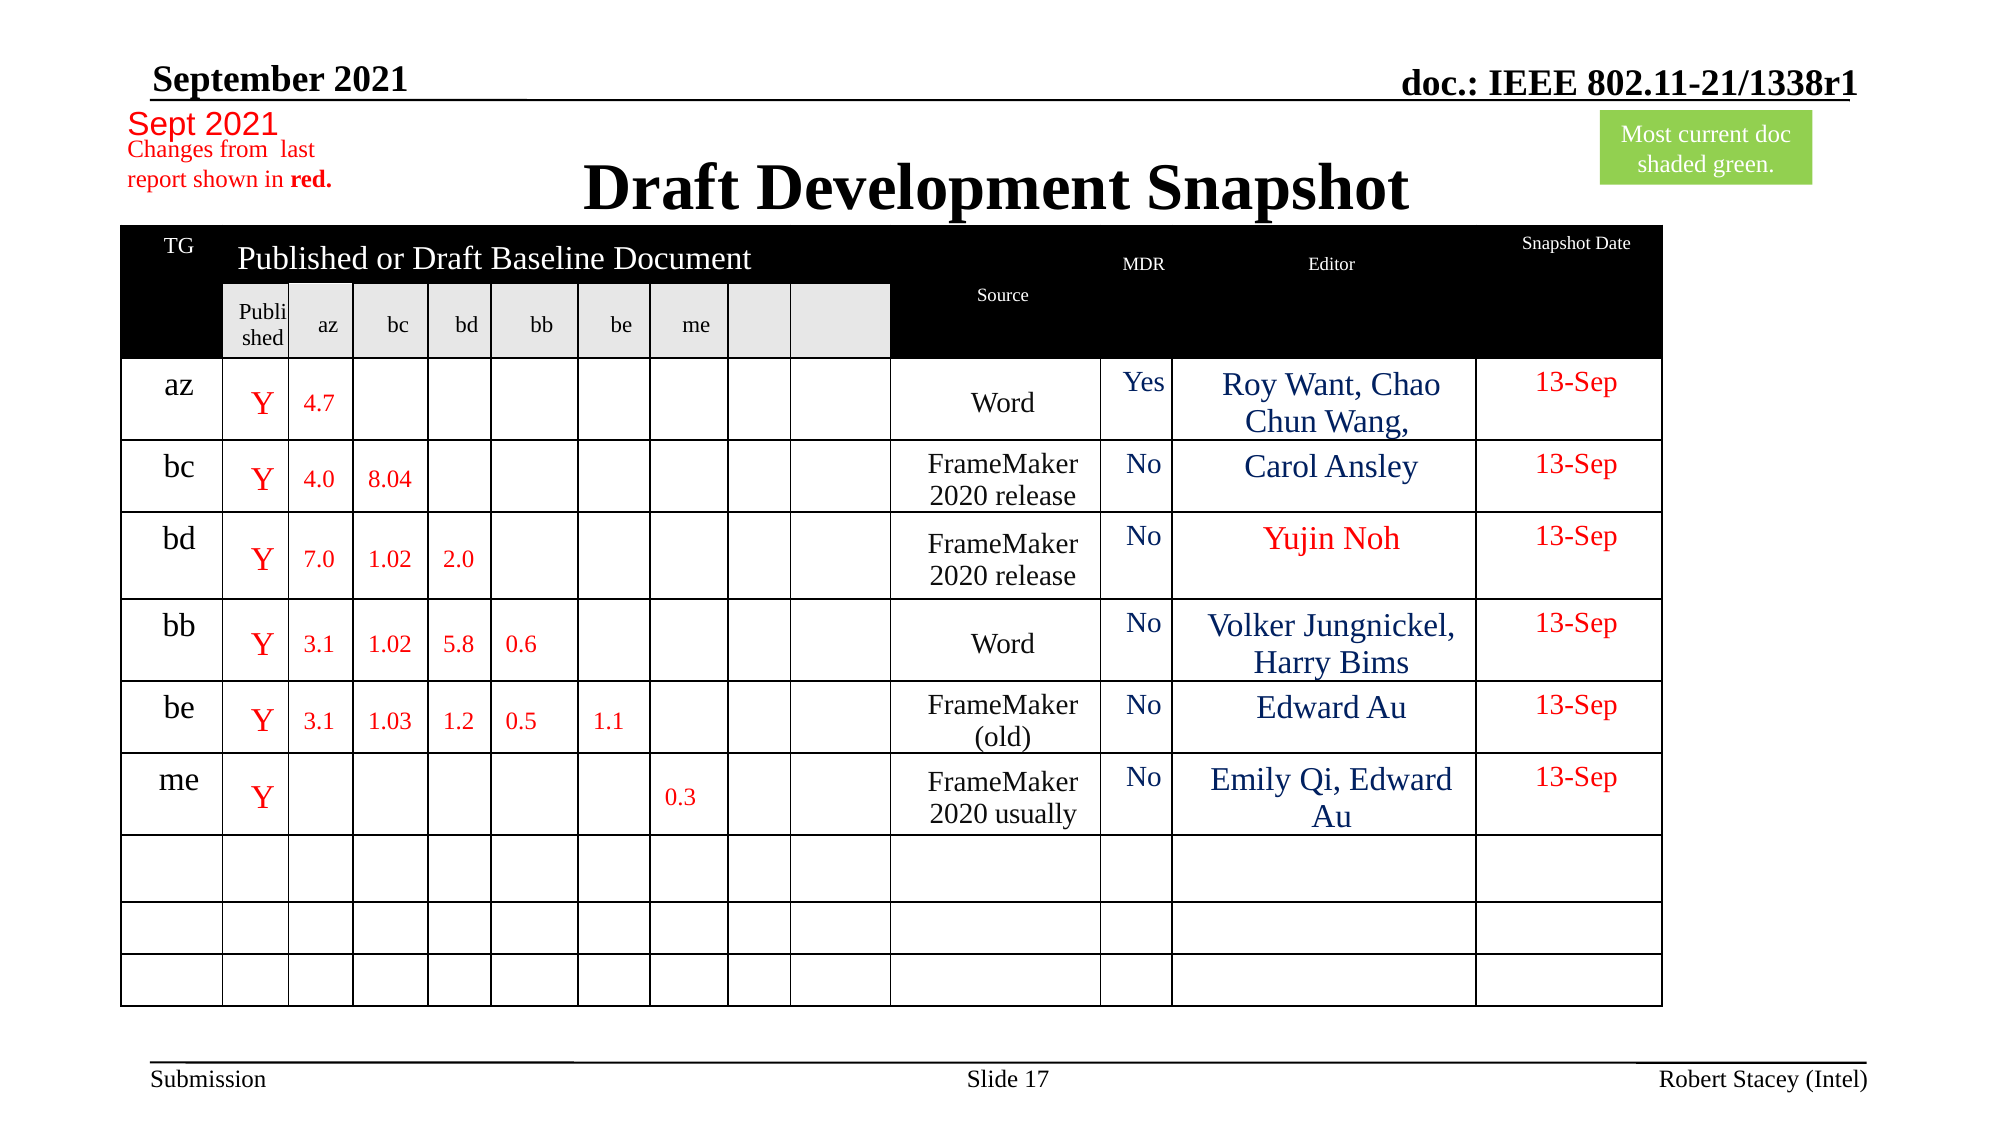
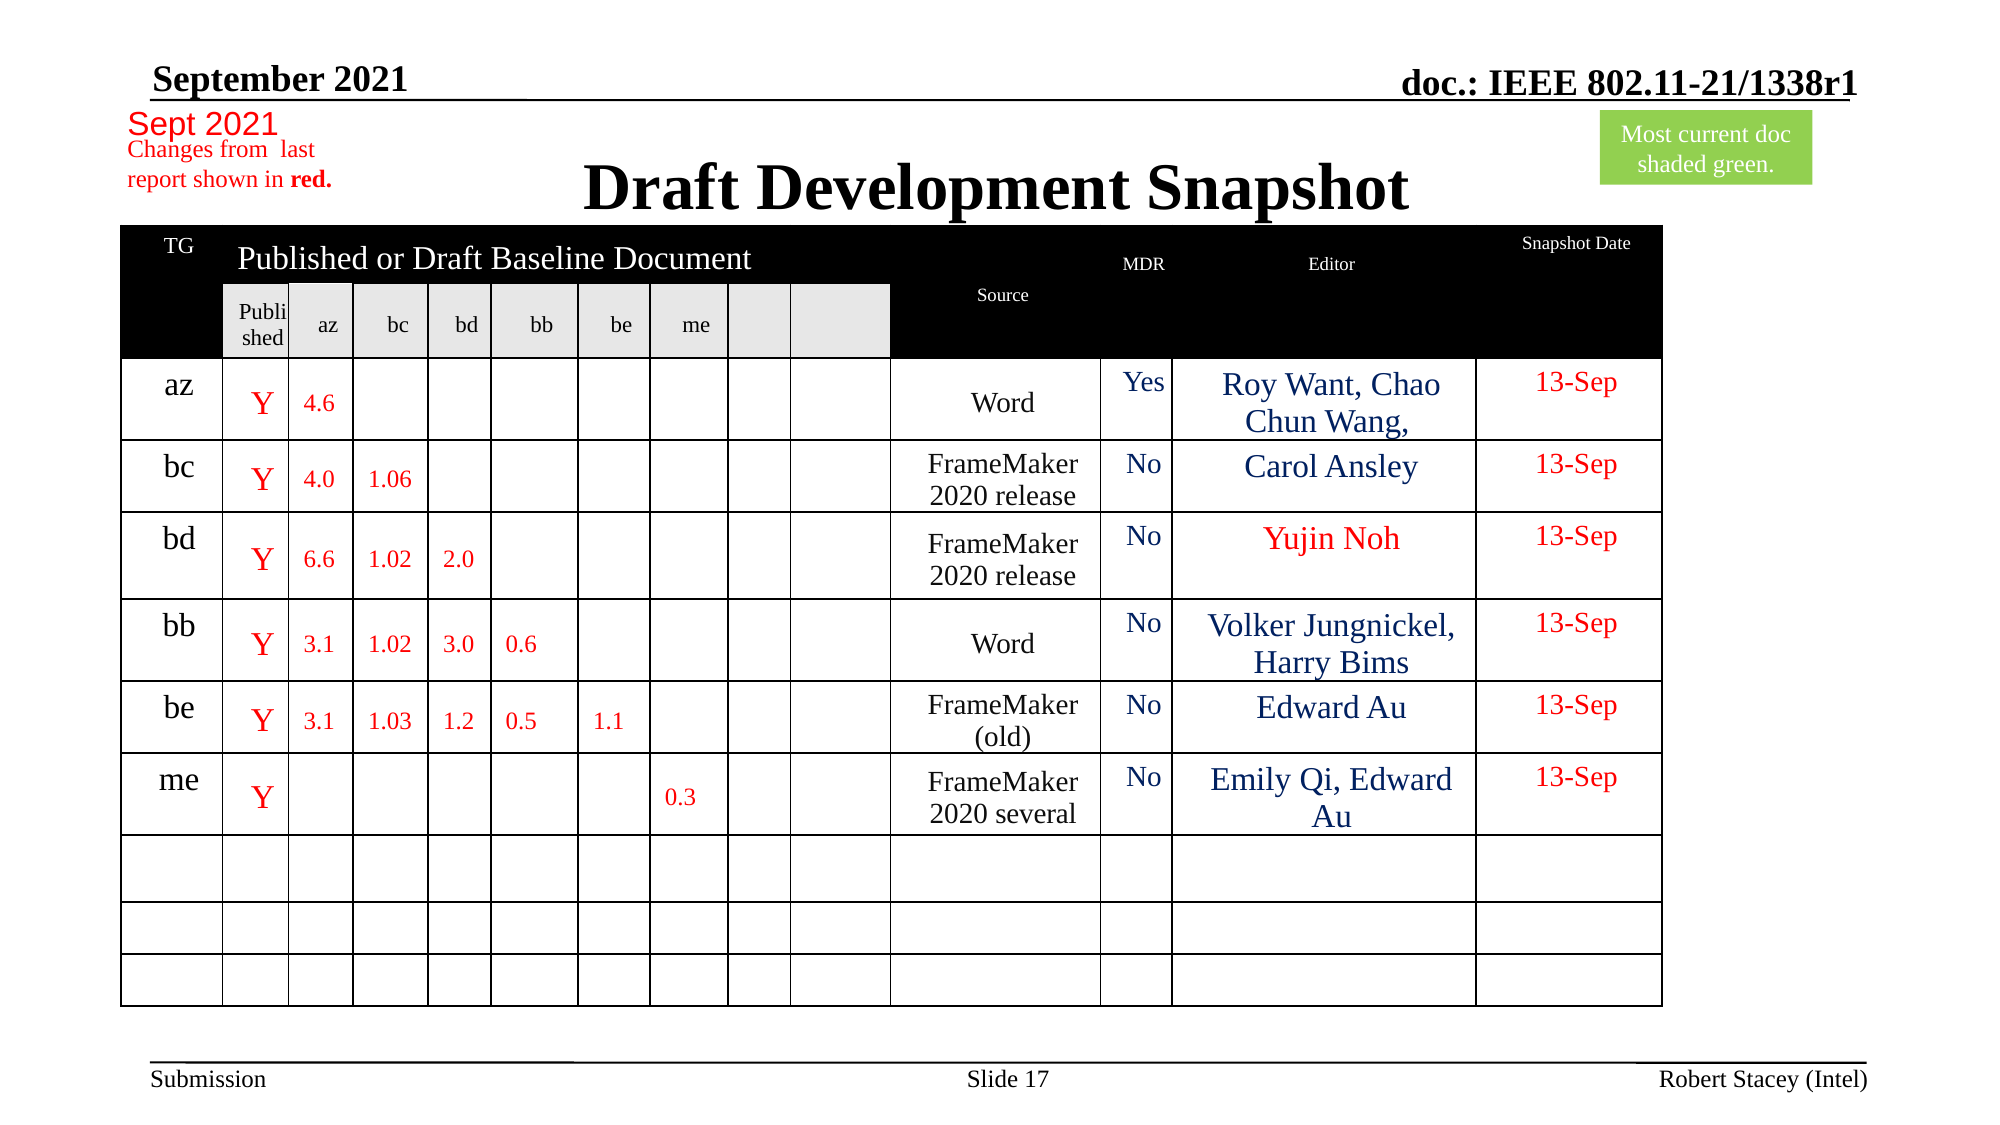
4.7: 4.7 -> 4.6 (319, 403)
8.04: 8.04 -> 1.06 (390, 480)
7.0: 7.0 -> 6.6 (319, 560)
5.8: 5.8 -> 3.0 (459, 644)
usually: usually -> several (1036, 814)
